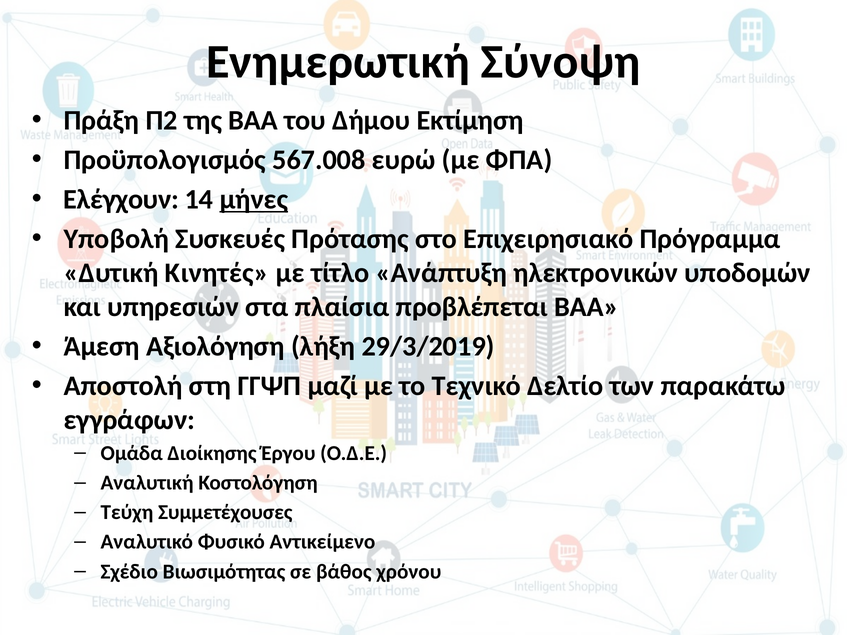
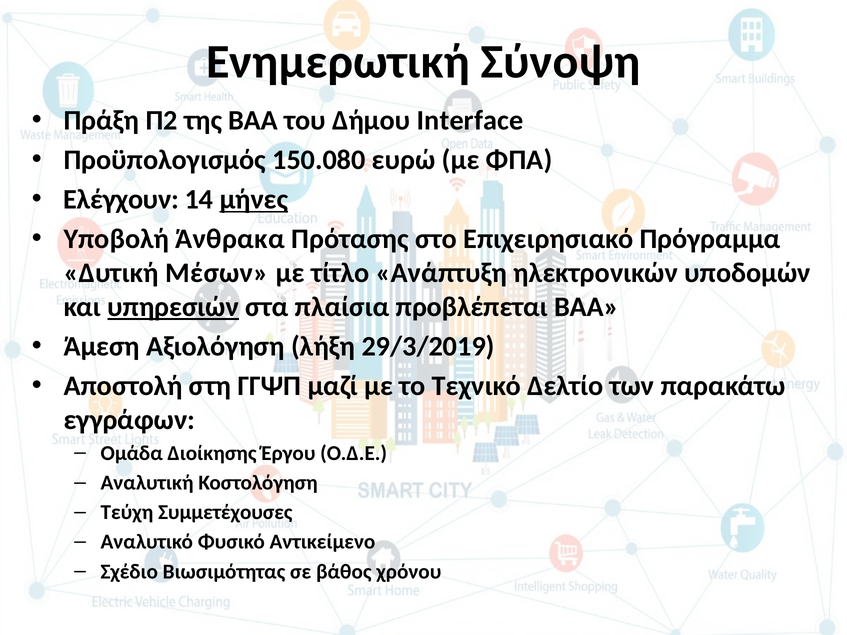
Εκτίμηση: Εκτίμηση -> Interface (470, 121)
567.008: 567.008 -> 150.080 (319, 160)
Συσκευές: Συσκευές -> Άνθρακα (230, 239)
Κινητές: Κινητές -> Μέσων (217, 273)
υπηρεσιών underline: none -> present (173, 307)
